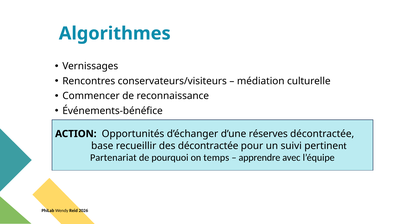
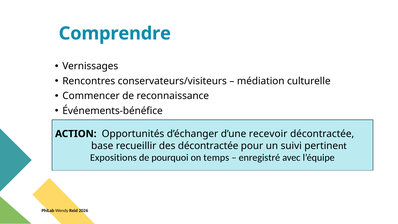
Algorithmes: Algorithmes -> Comprendre (115, 33)
réserves: réserves -> recevoir (268, 134)
Partenariat: Partenariat -> Expositions (113, 158)
apprendre: apprendre -> enregistré (259, 158)
